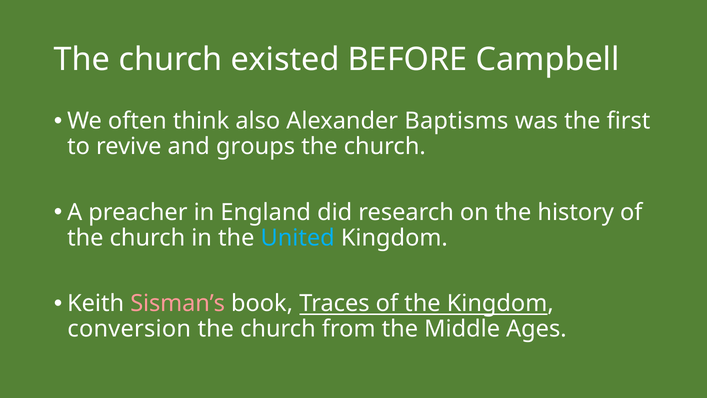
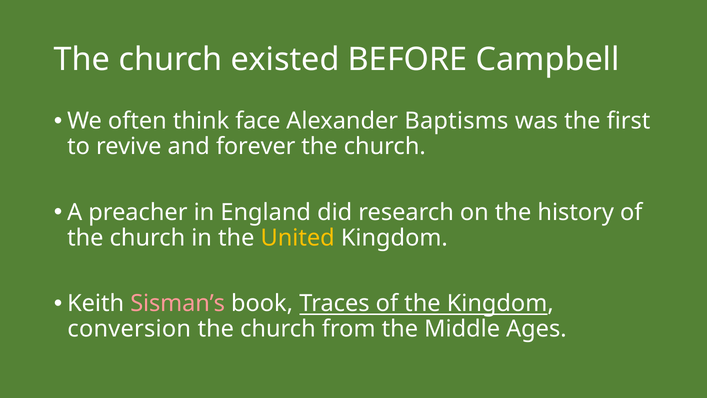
also: also -> face (258, 121)
groups: groups -> forever (256, 147)
United colour: light blue -> yellow (298, 238)
